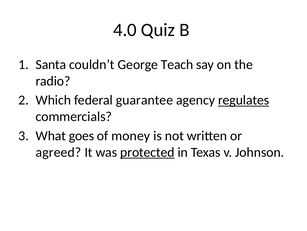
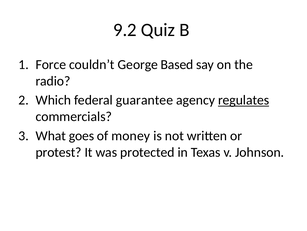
4.0: 4.0 -> 9.2 (125, 30)
Santa: Santa -> Force (51, 64)
Teach: Teach -> Based (177, 64)
agreed: agreed -> protest (59, 152)
protected underline: present -> none (147, 152)
